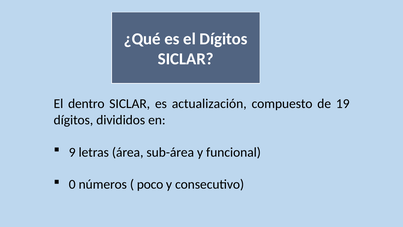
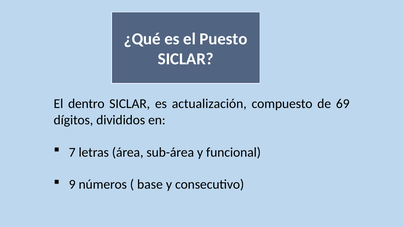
el Dígitos: Dígitos -> Puesto (224, 39)
19: 19 -> 69 (343, 104)
9: 9 -> 7 (72, 152)
0: 0 -> 9 (72, 184)
poco: poco -> base (150, 184)
